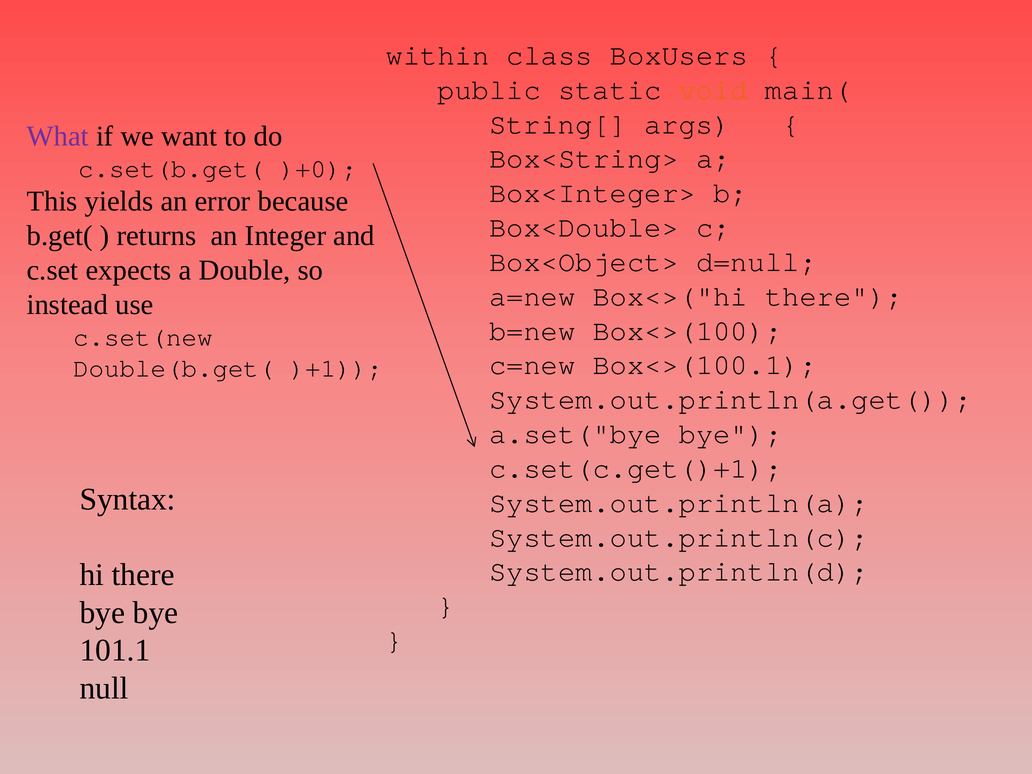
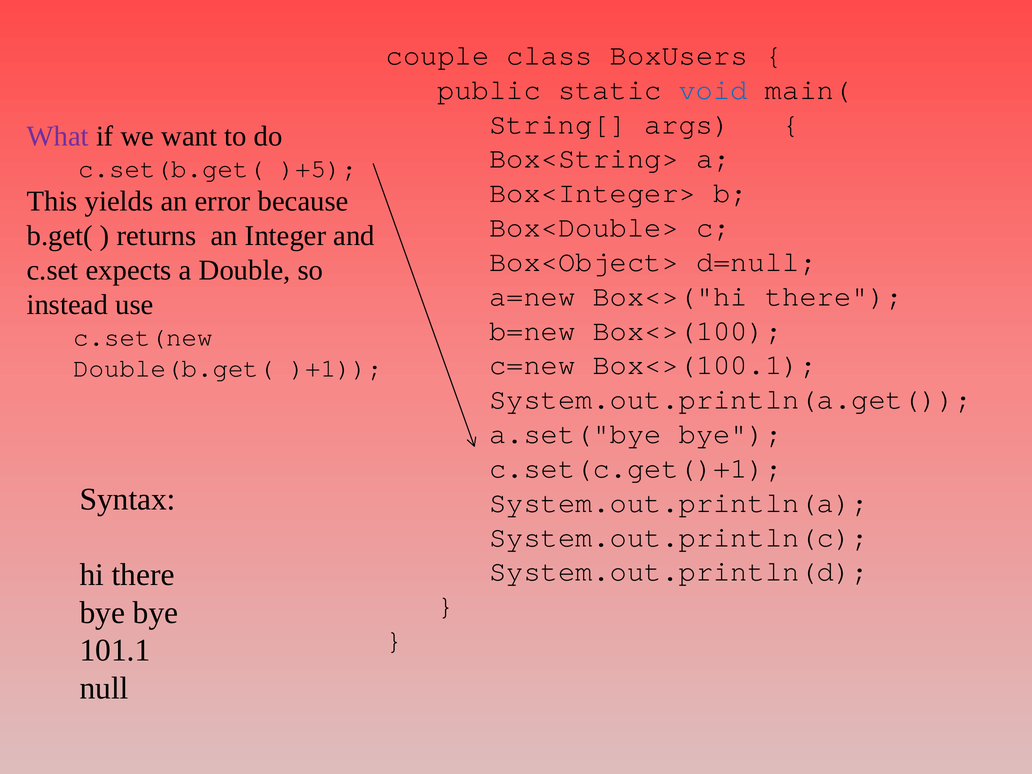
within: within -> couple (438, 55)
void colour: orange -> blue (713, 90)
)+0: )+0 -> )+5 (318, 169)
